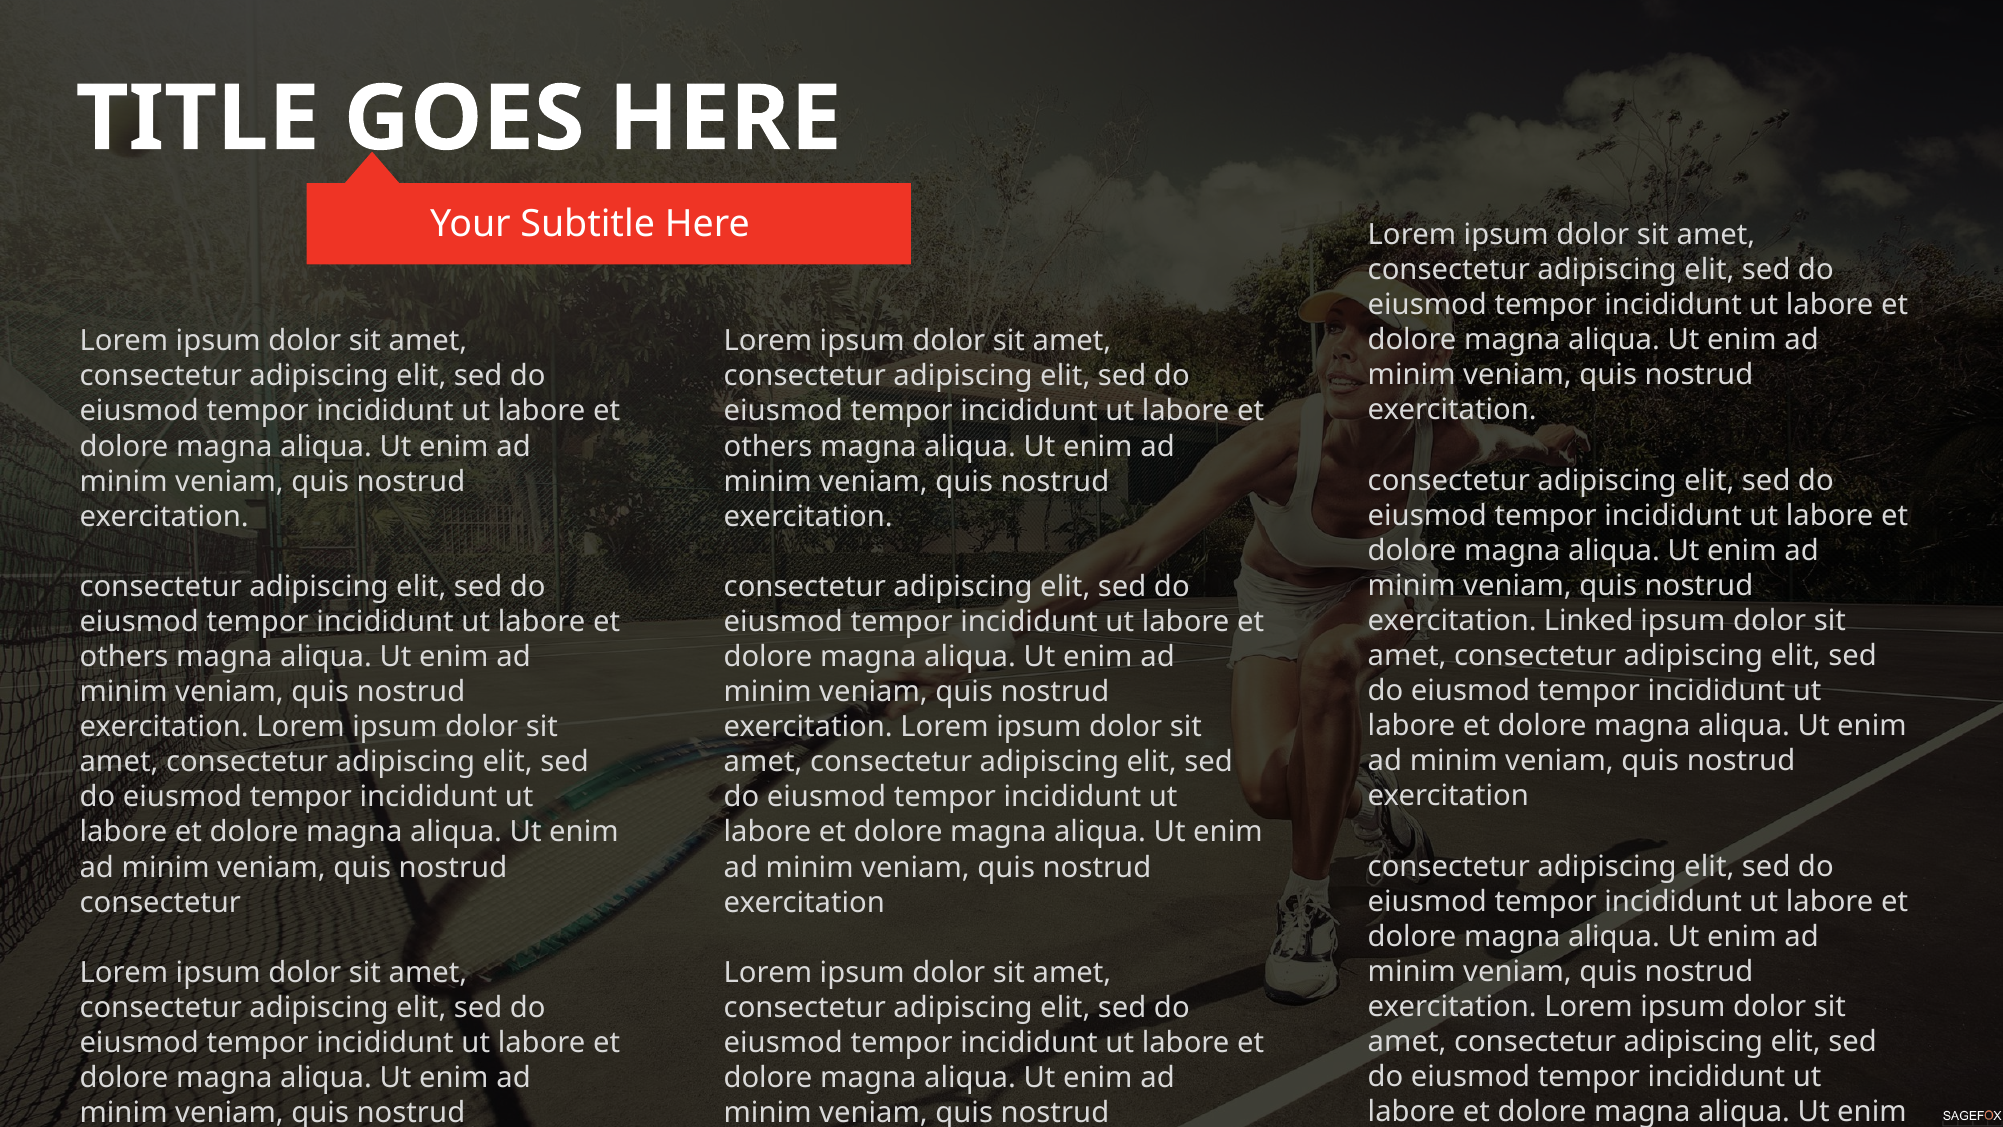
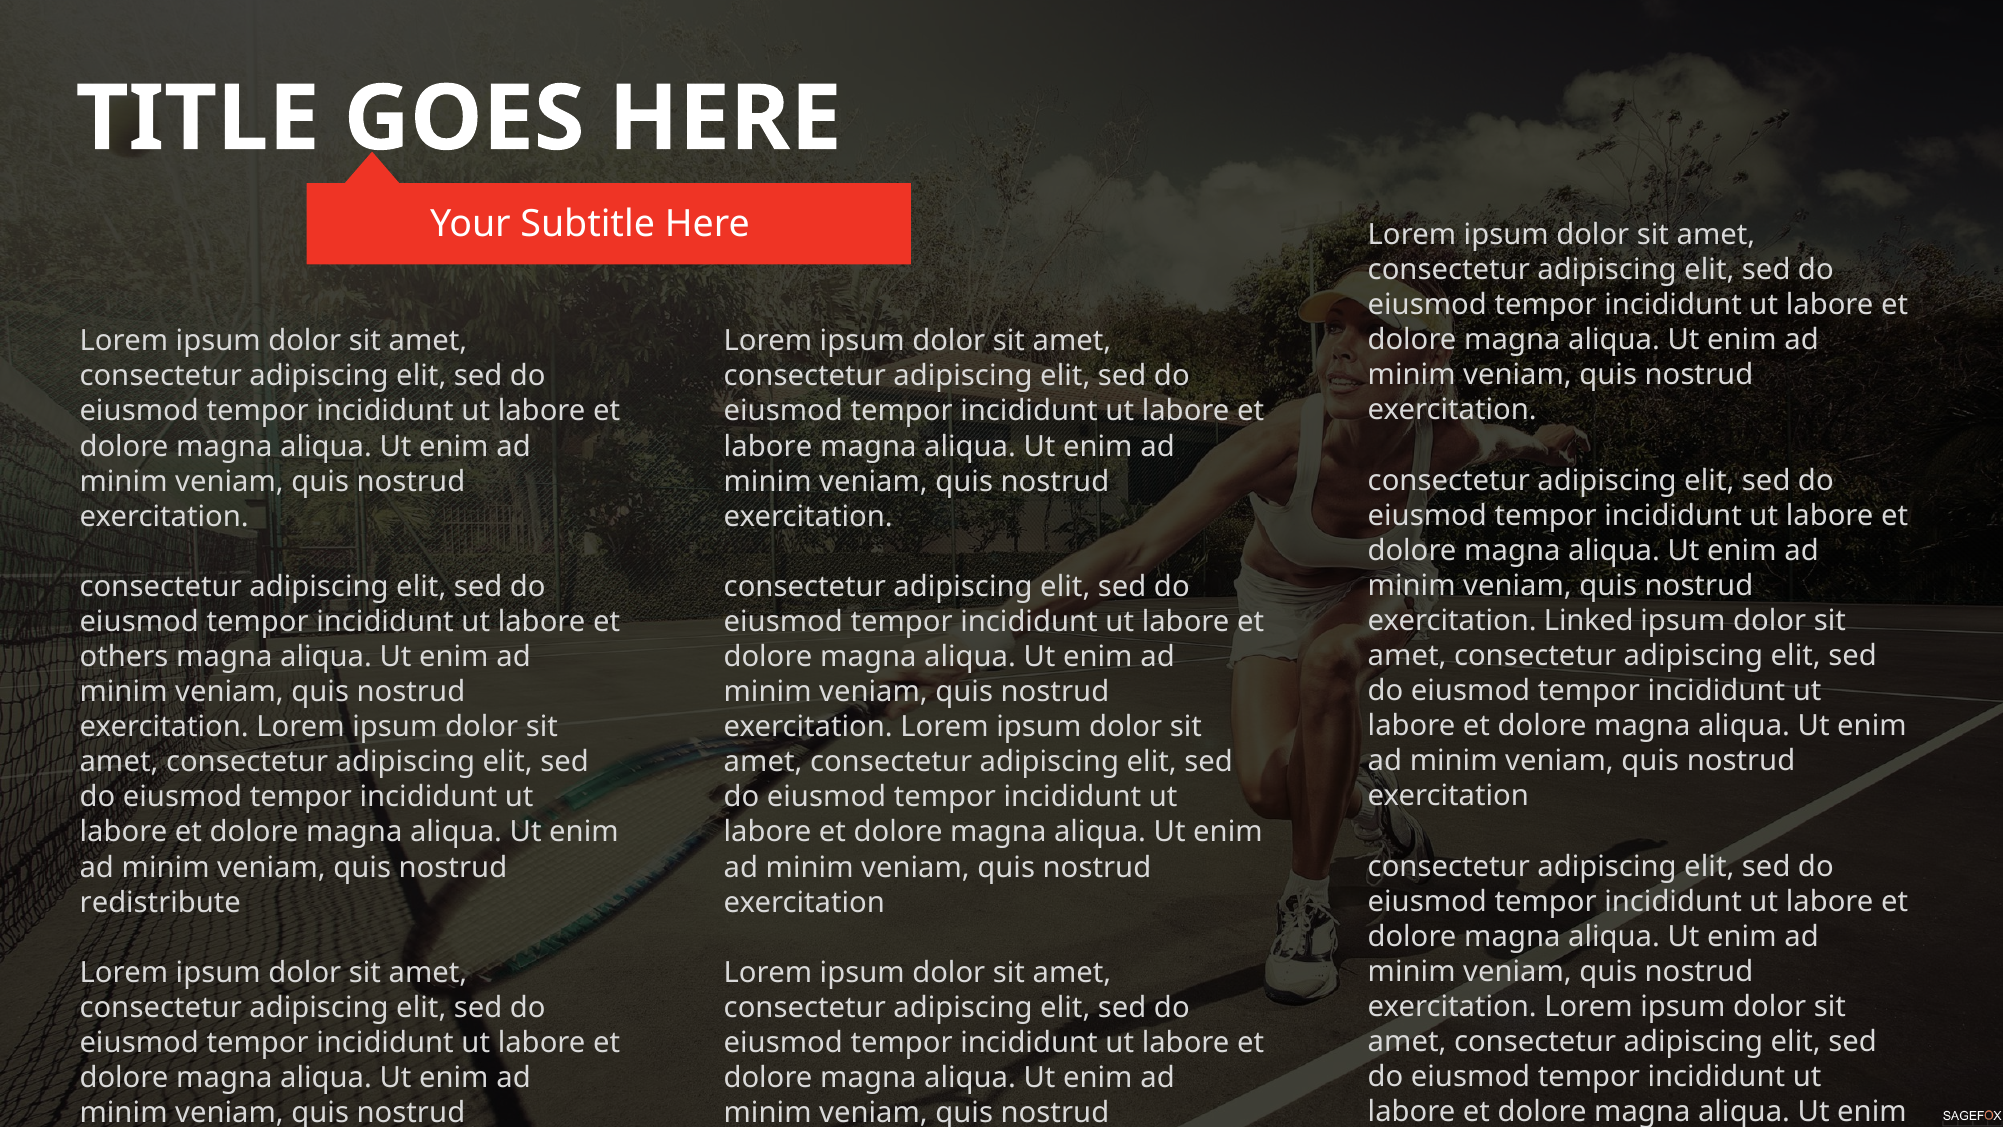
others: others -> labore (768, 446)
consectetur: consectetur -> redistribute (160, 902)
